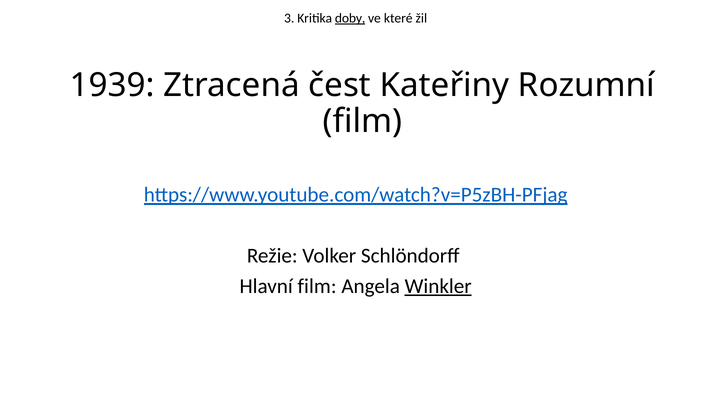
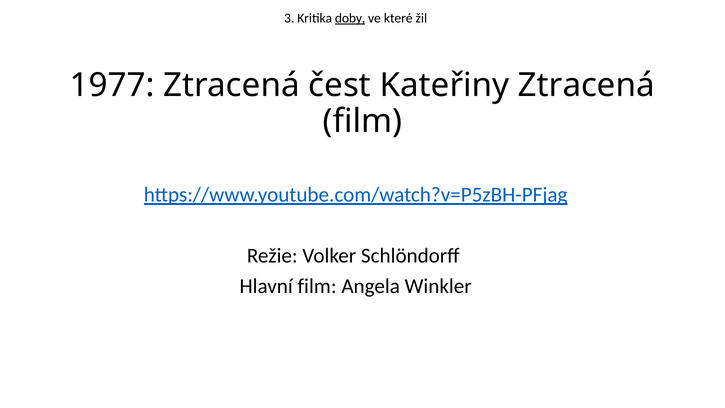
1939: 1939 -> 1977 (112, 85)
Kateřiny Rozumní: Rozumní -> Ztracená (586, 85)
Winkler underline: present -> none (438, 286)
